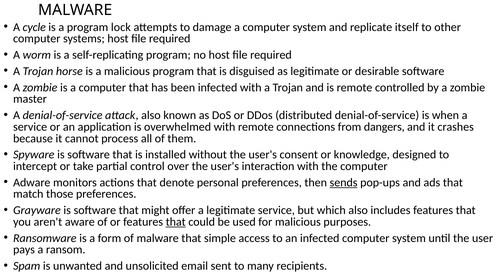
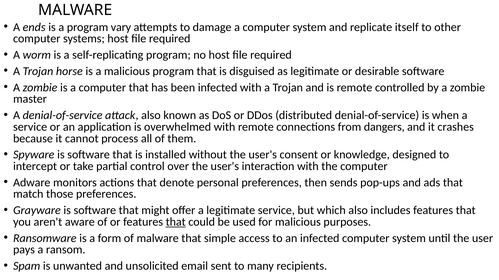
cycle: cycle -> ends (34, 27)
lock: lock -> vary (121, 27)
sends underline: present -> none (344, 183)
